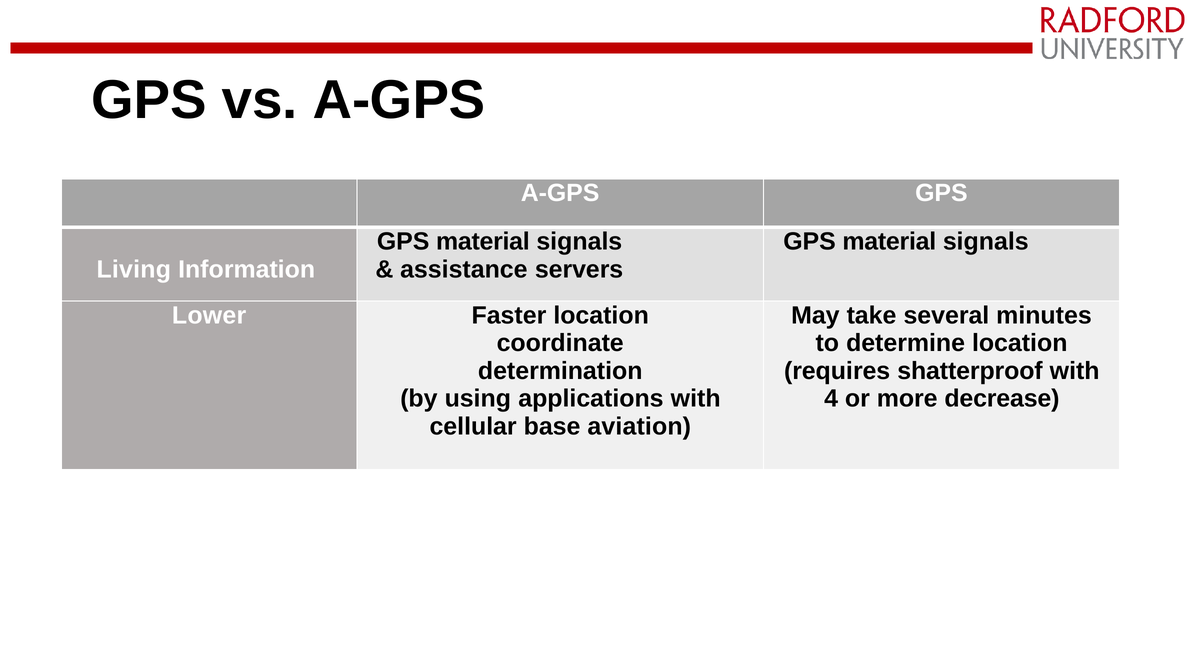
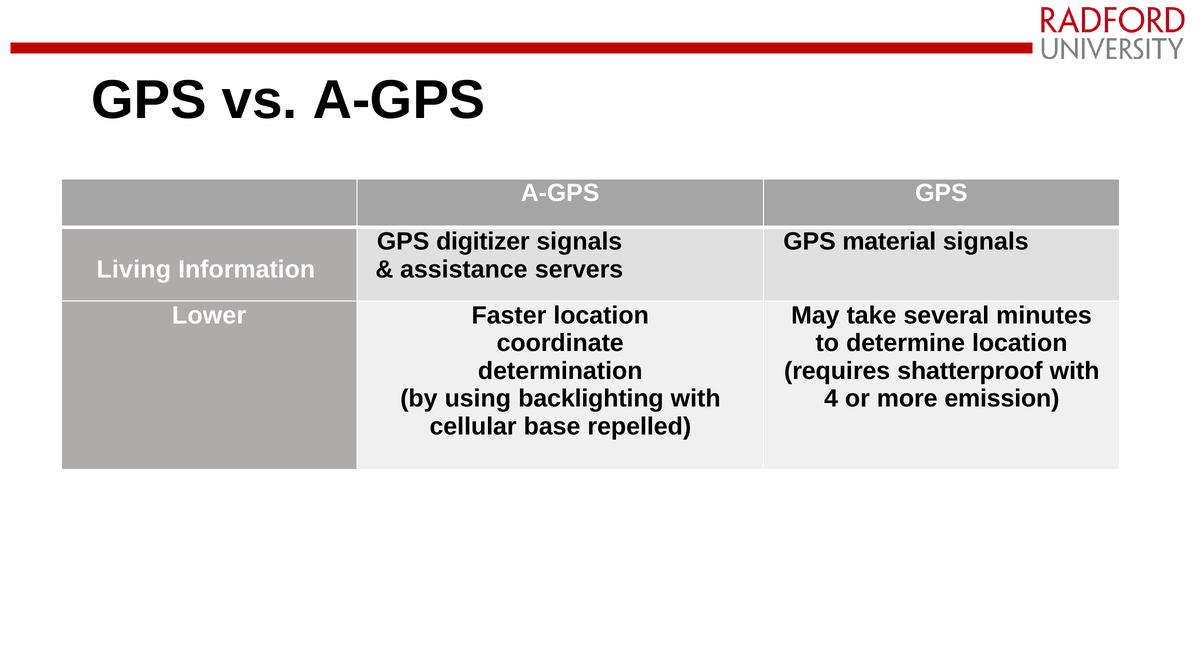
material: material -> digitizer (483, 242)
applications: applications -> backlighting (591, 399)
decrease: decrease -> emission (1002, 399)
aviation: aviation -> repelled (639, 427)
